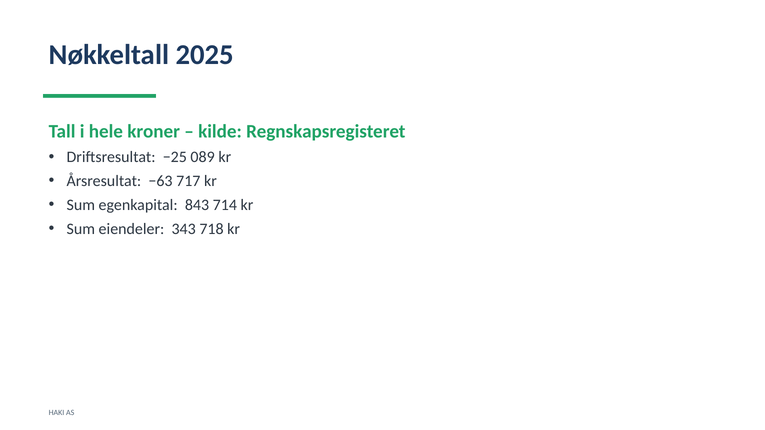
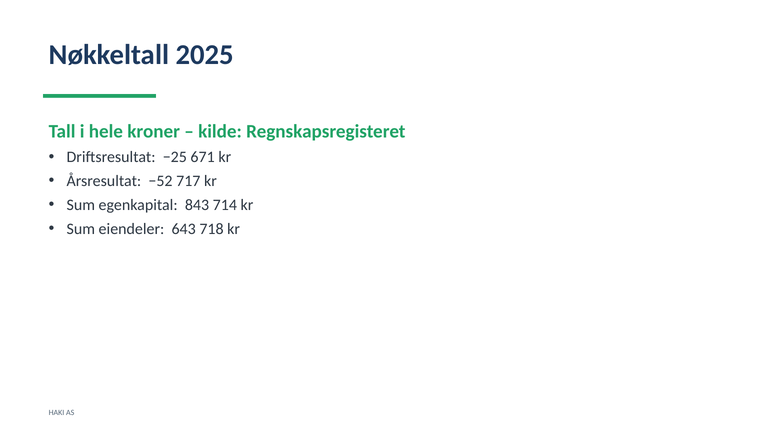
089: 089 -> 671 (203, 157)
−63: −63 -> −52 (160, 181)
343: 343 -> 643 (184, 229)
